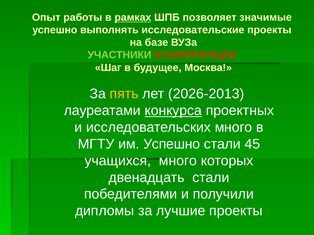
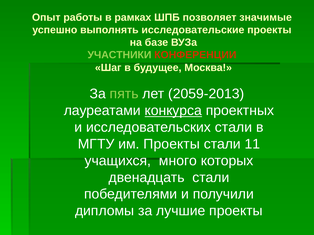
рамках underline: present -> none (133, 17)
пять colour: yellow -> light green (124, 94)
2026-2013: 2026-2013 -> 2059-2013 (206, 94)
исследовательских много: много -> стали (233, 128)
им Успешно: Успешно -> Проекты (172, 144)
45: 45 -> 11 (252, 144)
